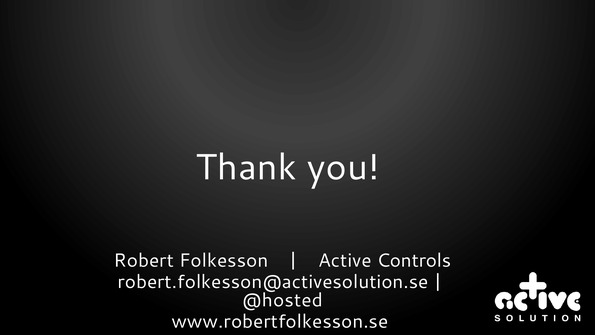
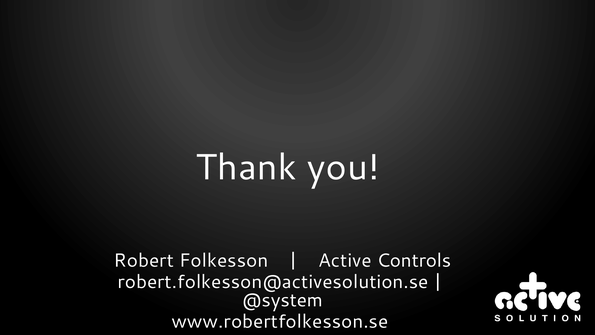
@hosted: @hosted -> @system (283, 300)
